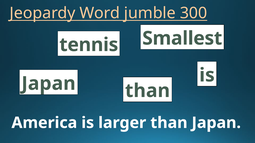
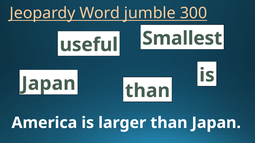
tennis: tennis -> useful (89, 45)
